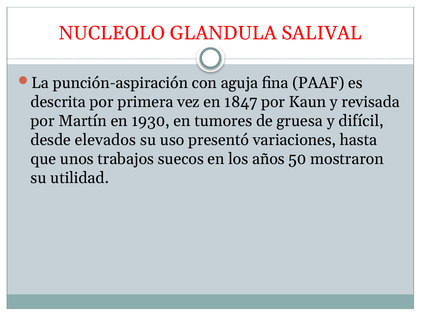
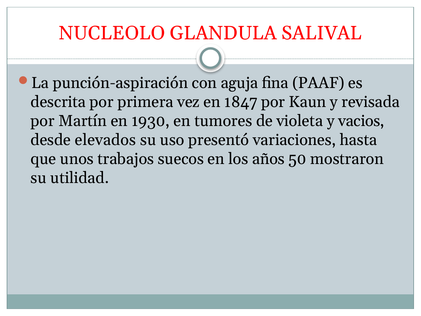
gruesa: gruesa -> violeta (300, 121)
difícil: difícil -> vacios (361, 121)
